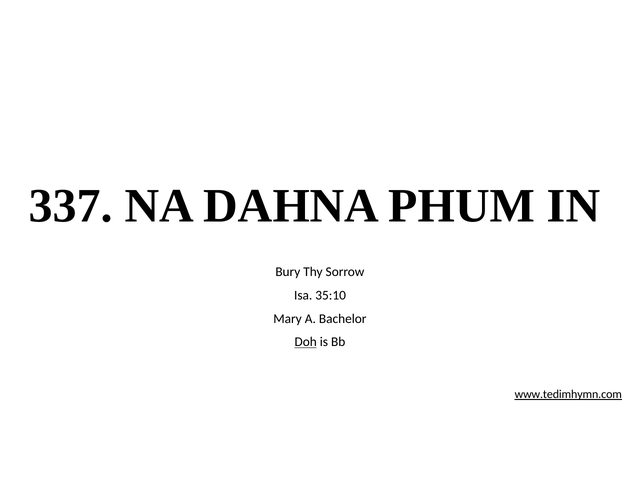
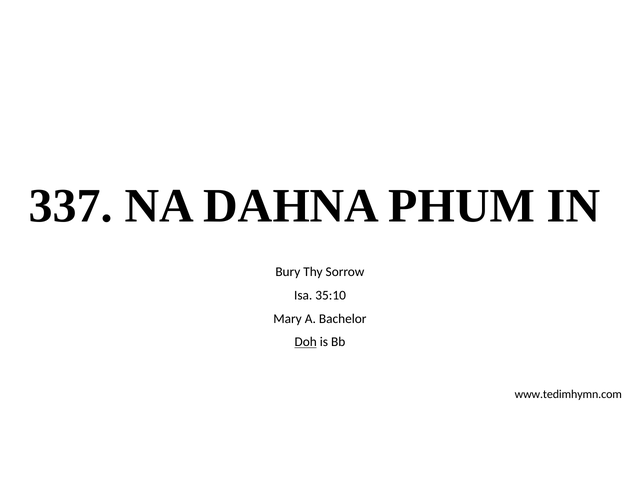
www.tedimhymn.com underline: present -> none (568, 394)
